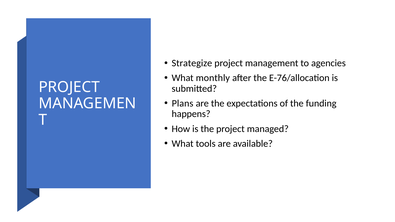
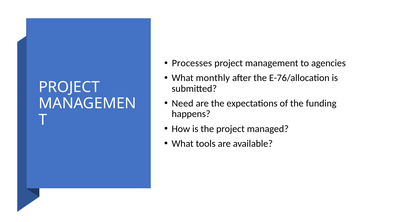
Strategize: Strategize -> Processes (192, 63)
Plans: Plans -> Need (183, 103)
